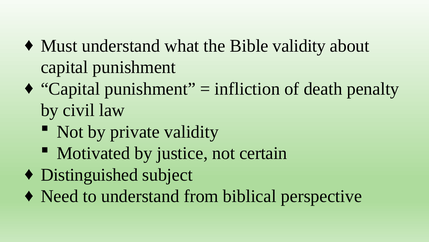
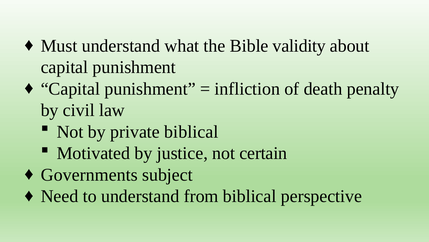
private validity: validity -> biblical (191, 132)
Distinguished: Distinguished -> Governments (89, 174)
